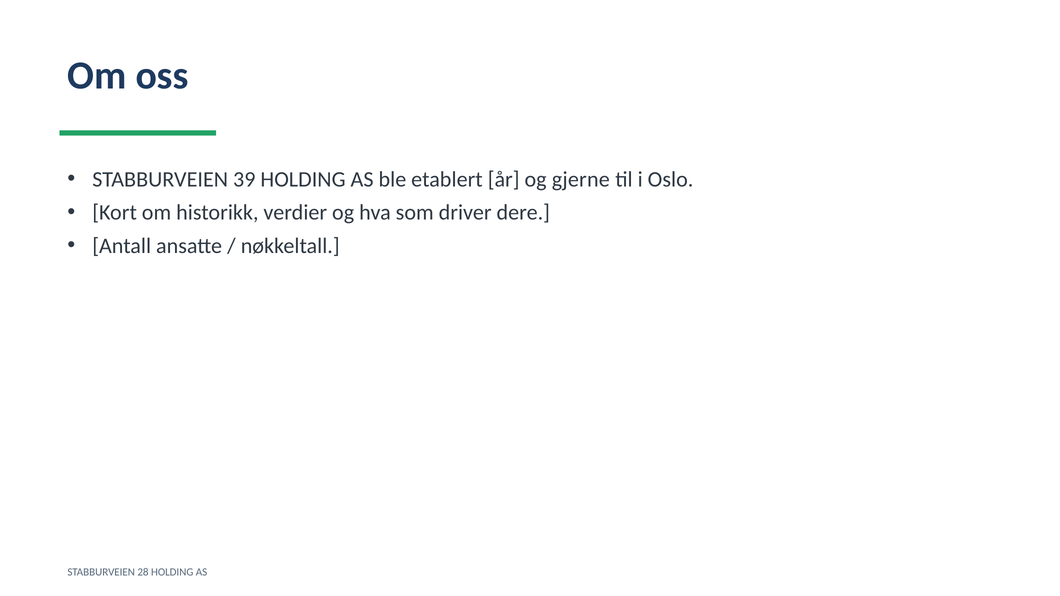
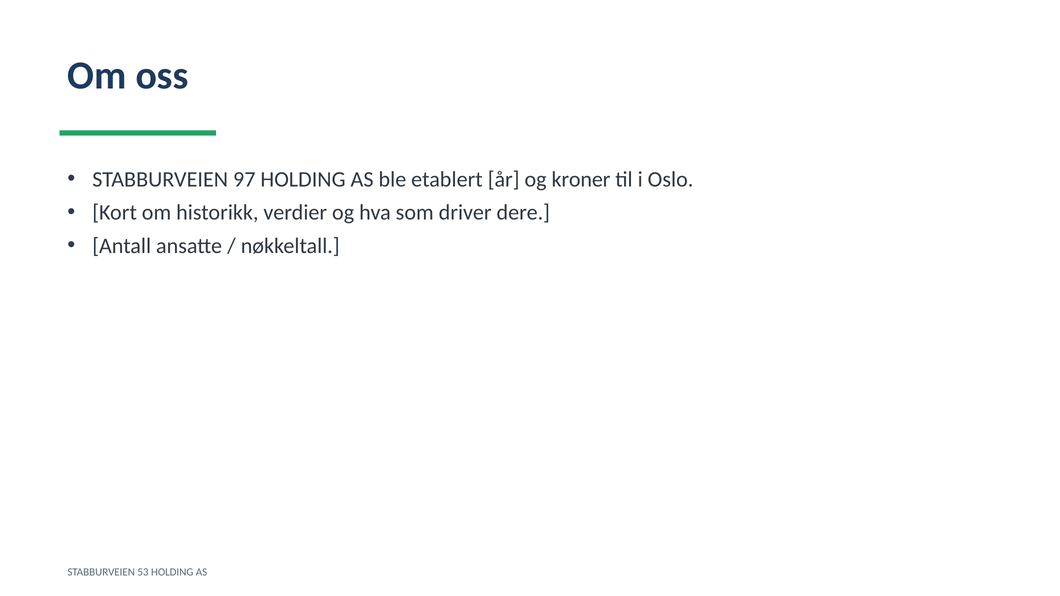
39: 39 -> 97 (244, 180)
gjerne: gjerne -> kroner (581, 180)
28: 28 -> 53 (143, 572)
